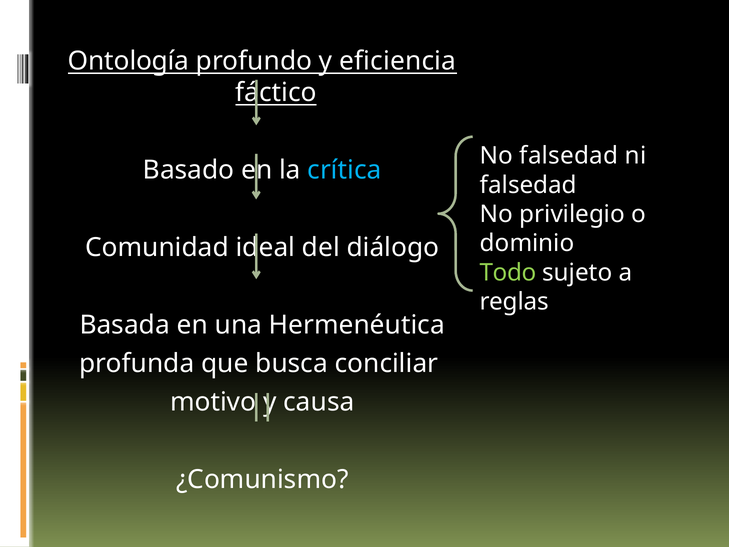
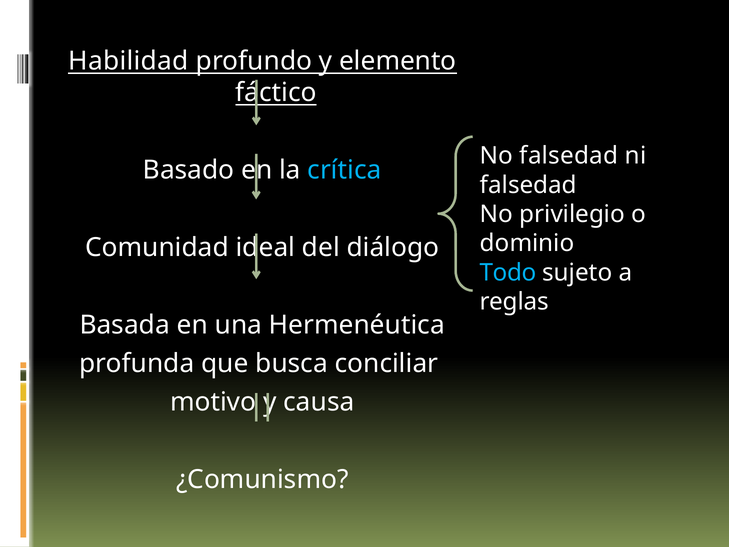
Ontología: Ontología -> Habilidad (128, 61)
eficiencia: eficiencia -> elemento (398, 61)
Todo colour: light green -> light blue (508, 272)
